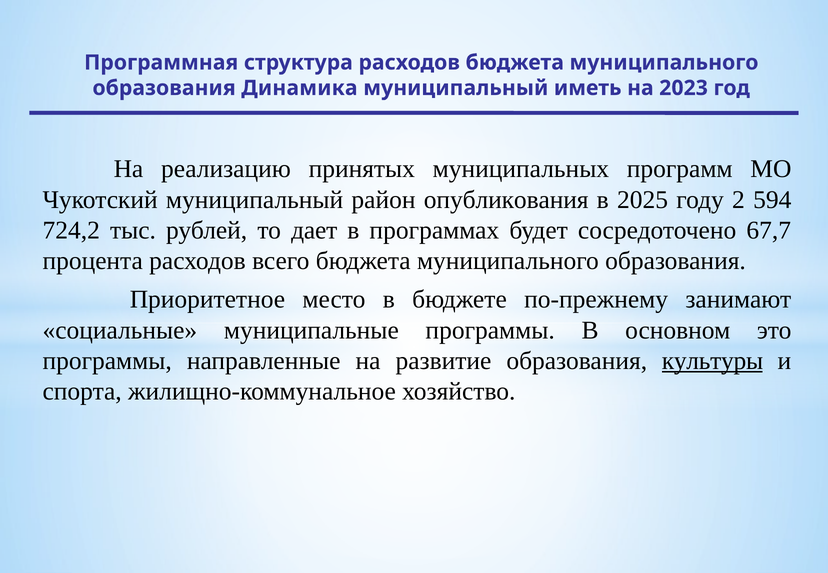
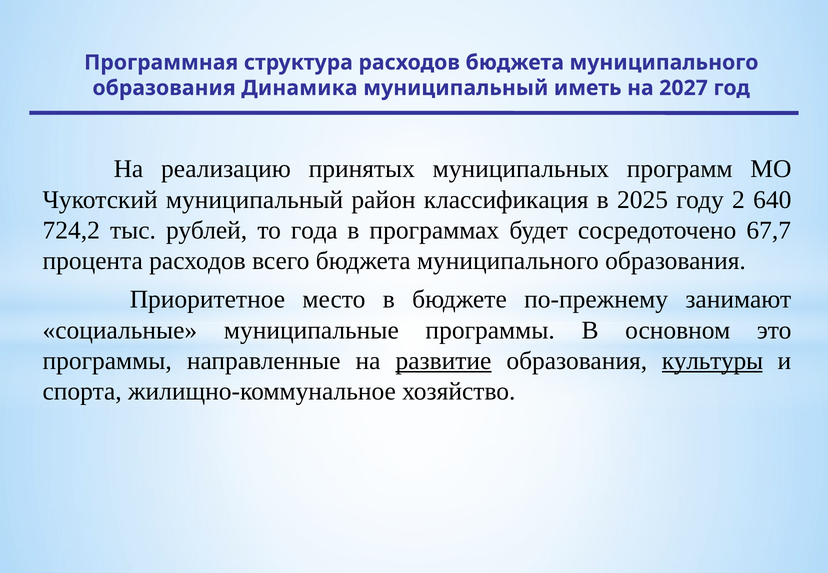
2023: 2023 -> 2027 (684, 88)
опубликования: опубликования -> классификация (506, 200)
594: 594 -> 640 (772, 200)
дает: дает -> года (314, 230)
развитие underline: none -> present (443, 361)
